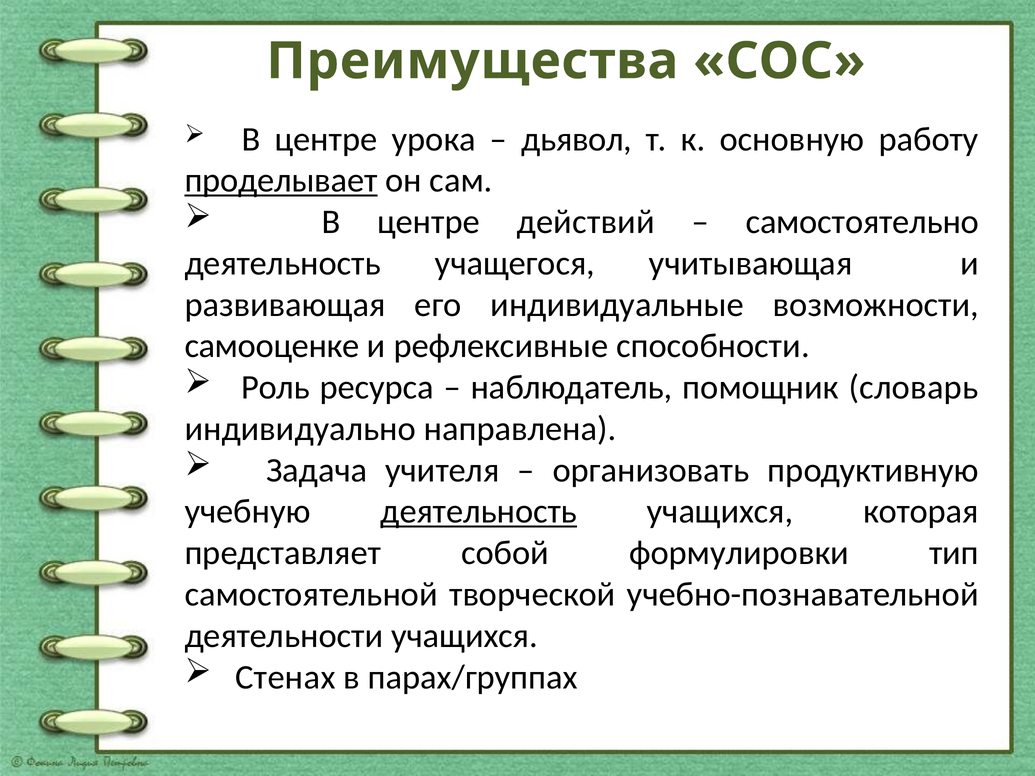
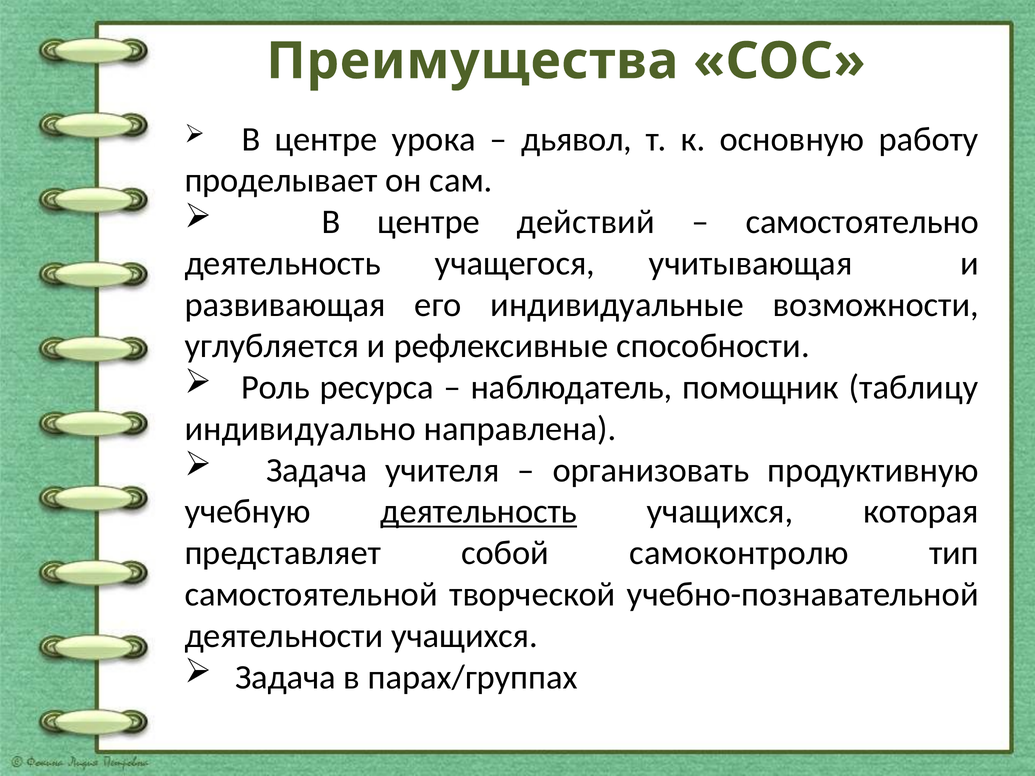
проделывает underline: present -> none (281, 181)
самооценке: самооценке -> углубляется (272, 346)
словарь: словарь -> таблицу (914, 388)
формулировки: формулировки -> самоконтролю (739, 553)
Стенах: Стенах -> Задача (286, 677)
